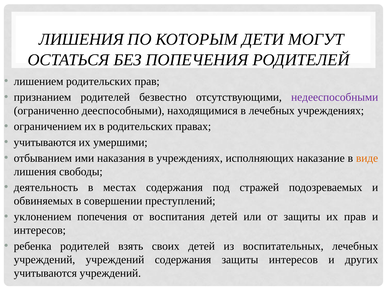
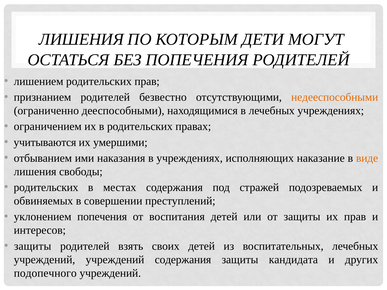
недееспособными colour: purple -> orange (335, 97)
деятельность: деятельность -> родительских (46, 188)
ребенка: ребенка -> защиты (33, 246)
защиты интересов: интересов -> кандидата (293, 260)
учитываются: учитываются -> подопечного (45, 273)
